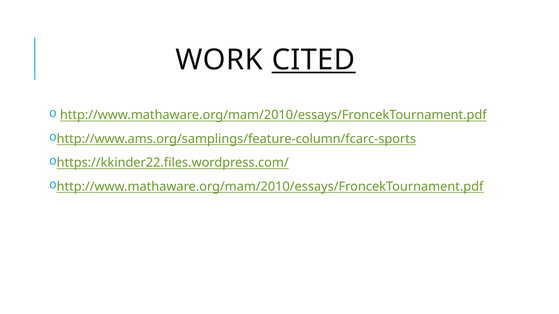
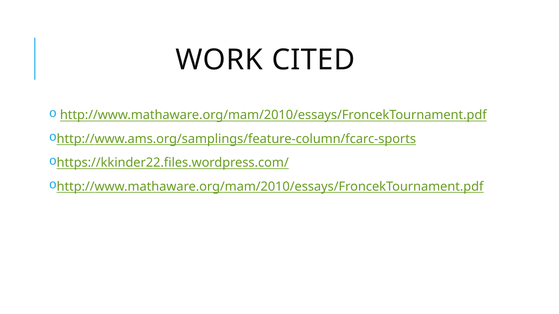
CITED underline: present -> none (313, 60)
